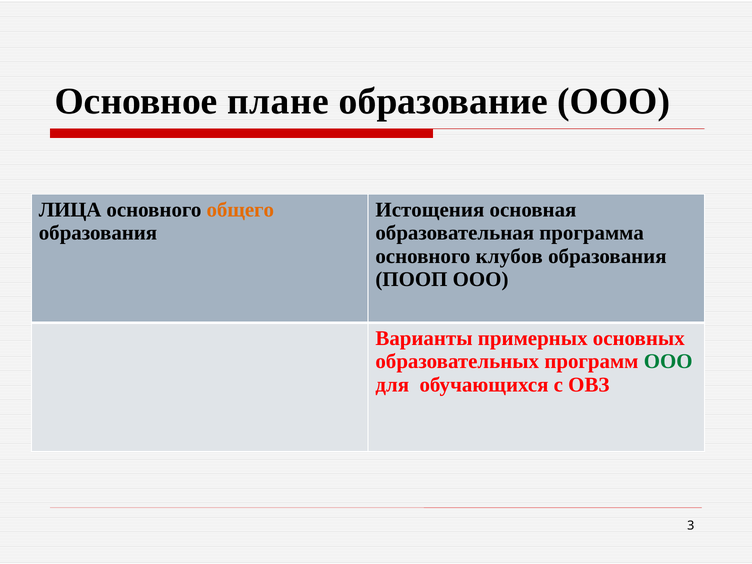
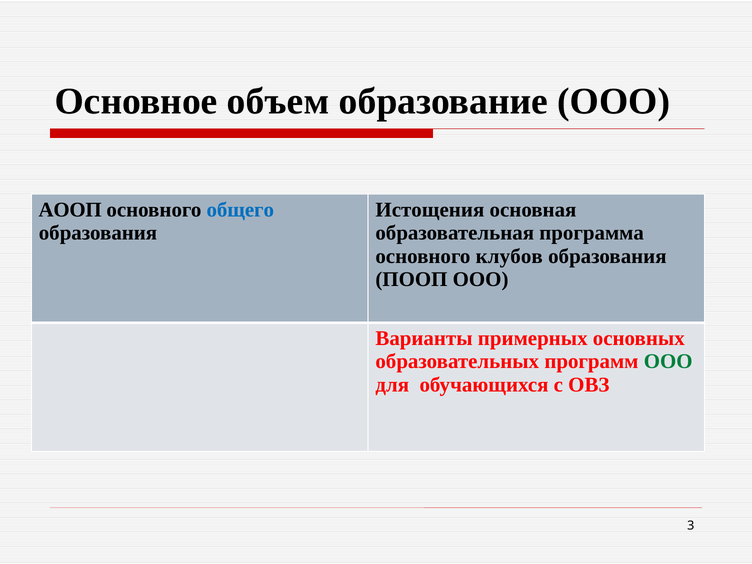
плане: плане -> объем (278, 101)
ЛИЦА: ЛИЦА -> АООП (70, 210)
общего colour: orange -> blue (240, 210)
